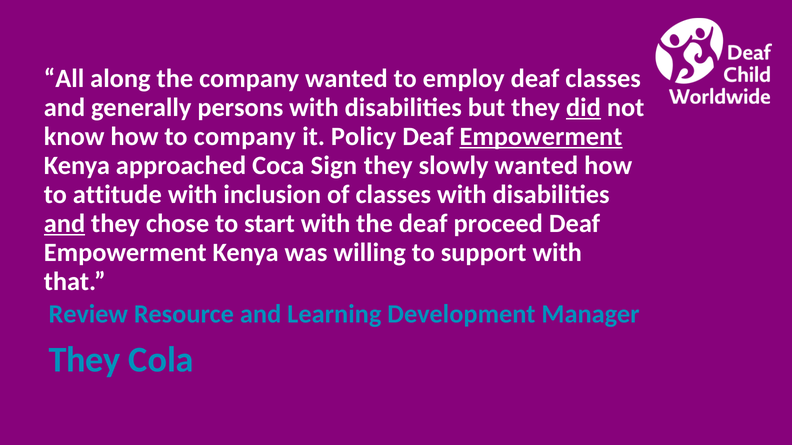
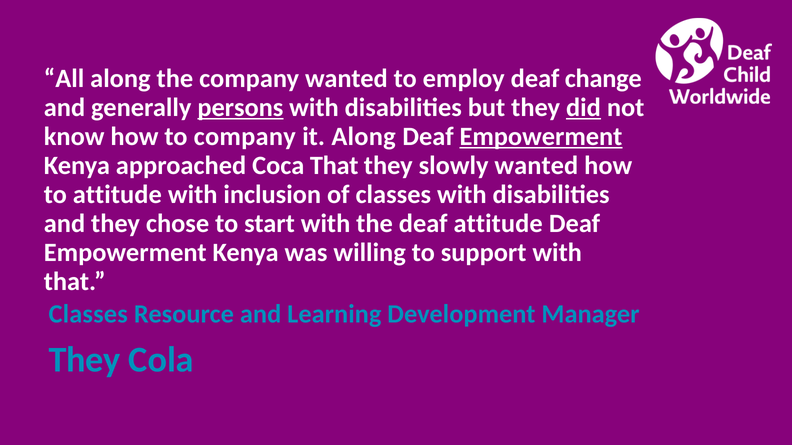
deaf classes: classes -> change (603, 79)
persons underline: none -> present (240, 108)
it Policy: Policy -> Along (364, 137)
Coca Sign: Sign -> That (334, 166)
and underline: present -> none (65, 224)
deaf proceed: proceed -> attitude (498, 224)
Review: Review -> Classes (88, 315)
